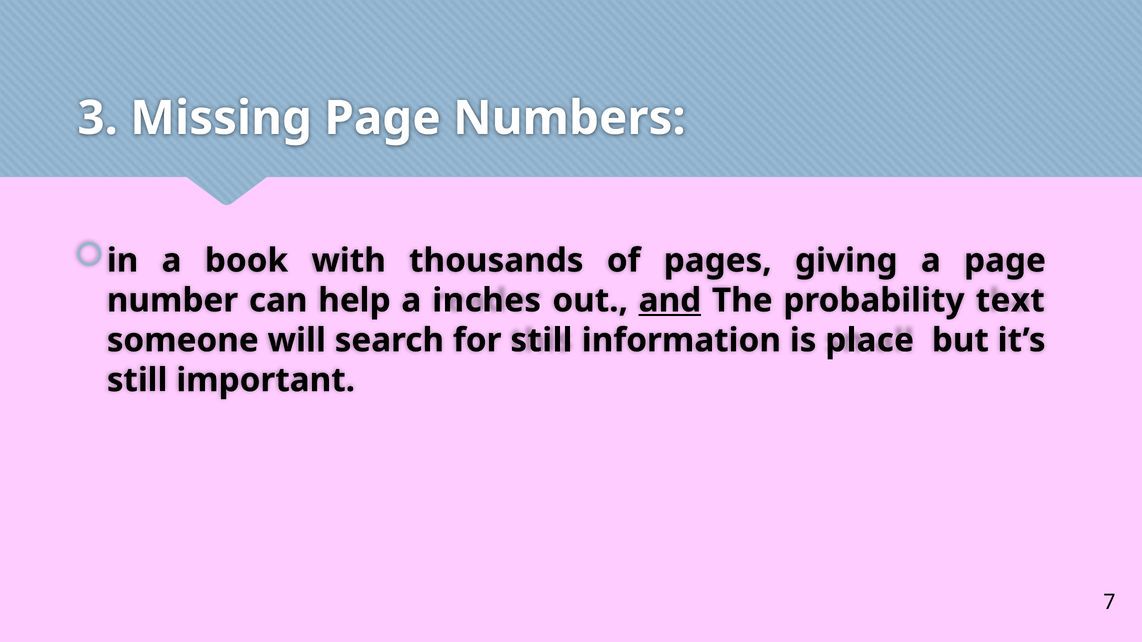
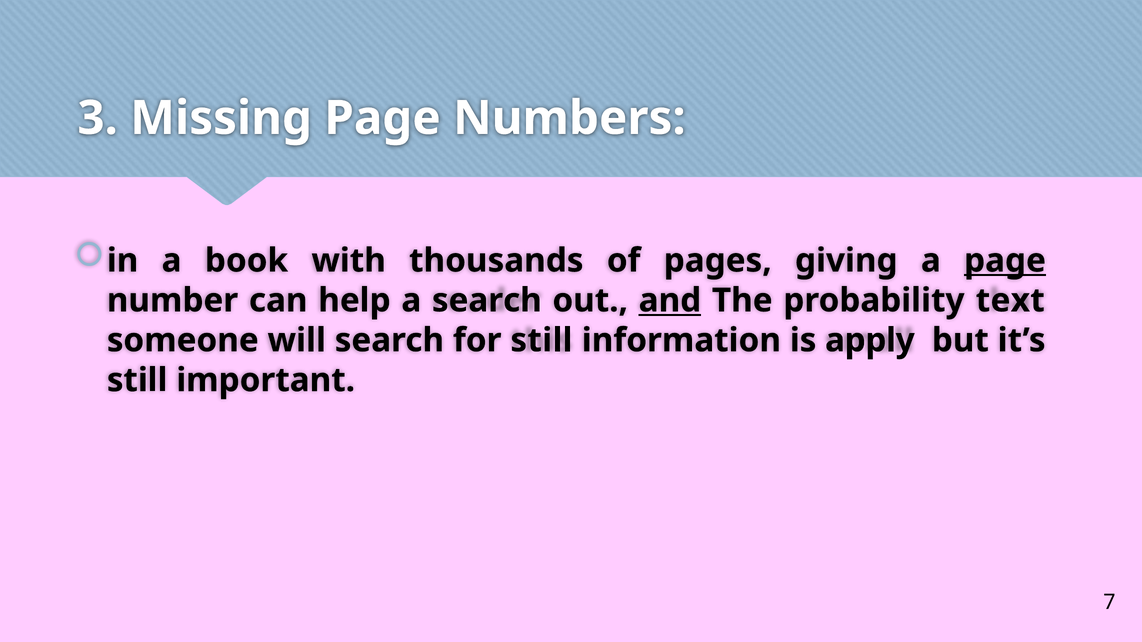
page underline: none -> present (1005, 261)
a inches: inches -> search (487, 301)
place: place -> apply (870, 341)
